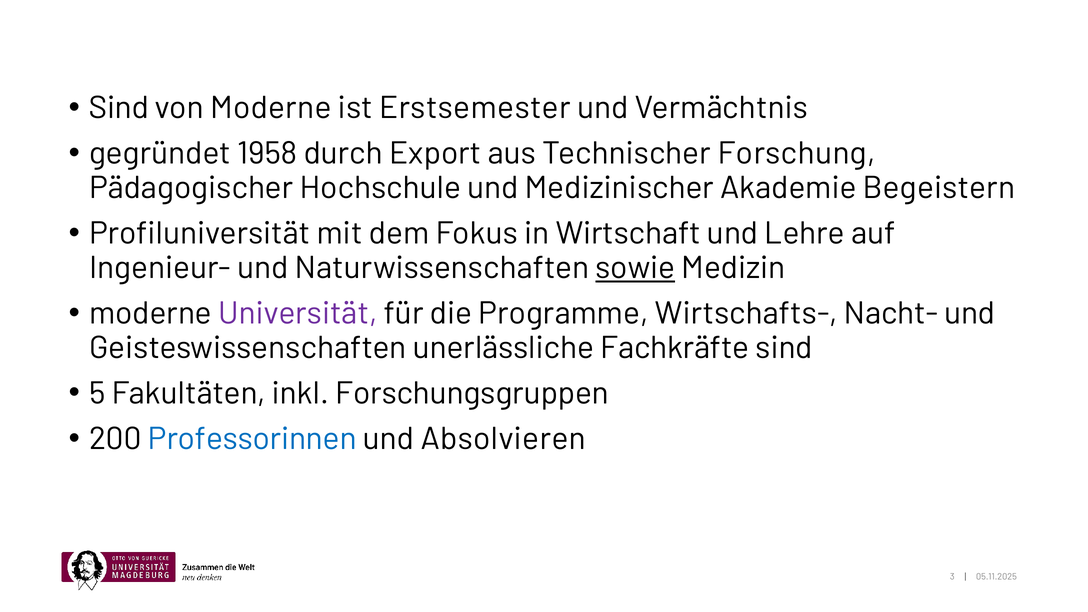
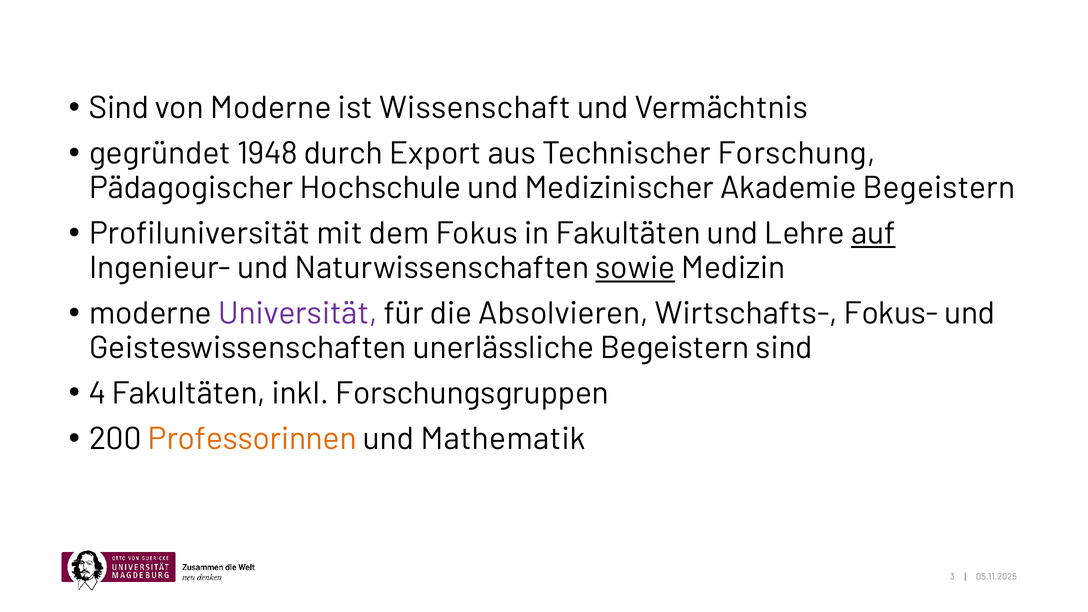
Erstsemester: Erstsemester -> Wissenschaft (475, 108)
1958: 1958 -> 1948 (267, 153)
in Wirtschaft: Wirtschaft -> Fakultäten (628, 233)
auf underline: none -> present (873, 233)
Programme: Programme -> Absolvieren (563, 313)
Nacht-: Nacht- -> Fokus- (891, 313)
unerlässliche Fachkräfte: Fachkräfte -> Begeistern (675, 348)
5: 5 -> 4 (97, 393)
Professorinnen colour: blue -> orange (252, 439)
Absolvieren: Absolvieren -> Mathematik (503, 439)
